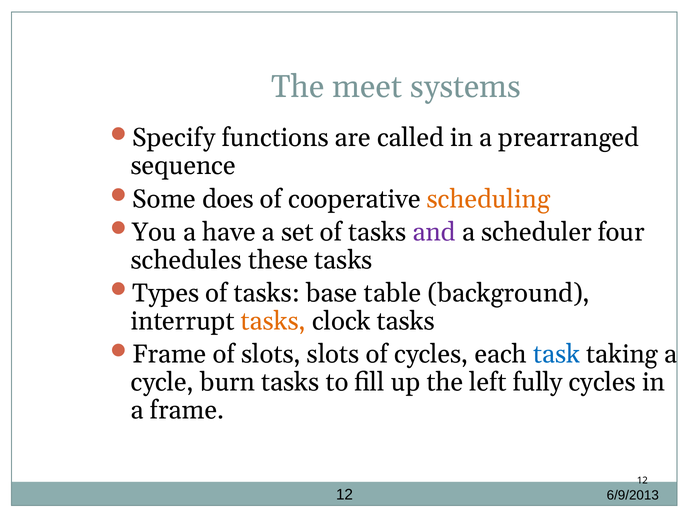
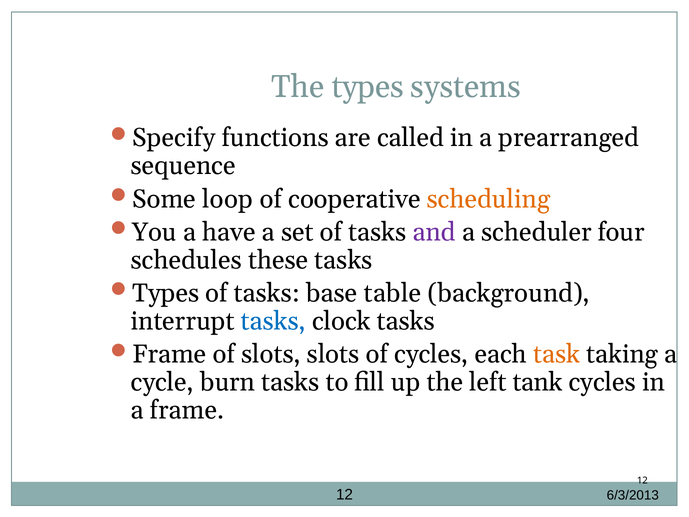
The meet: meet -> types (368, 87)
does: does -> loop (228, 199)
tasks colour: orange -> blue (273, 321)
task colour: blue -> orange (557, 354)
fully: fully -> tank (538, 382)
6/9/2013: 6/9/2013 -> 6/3/2013 (633, 495)
